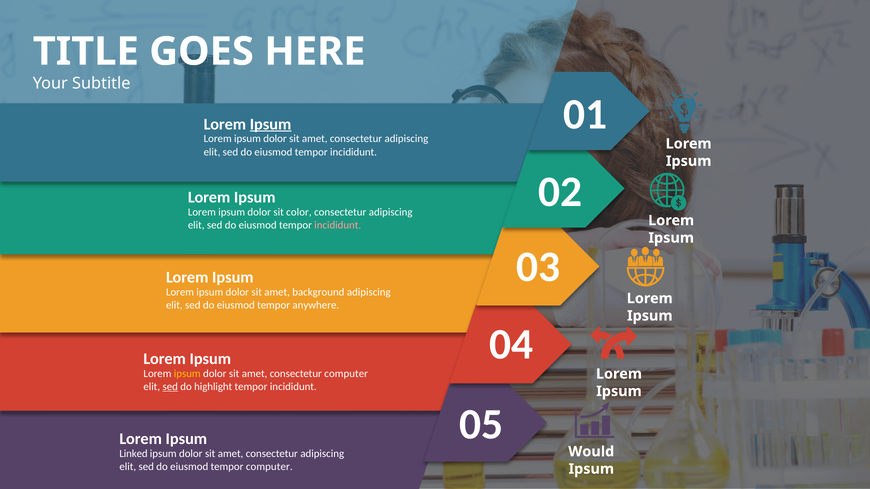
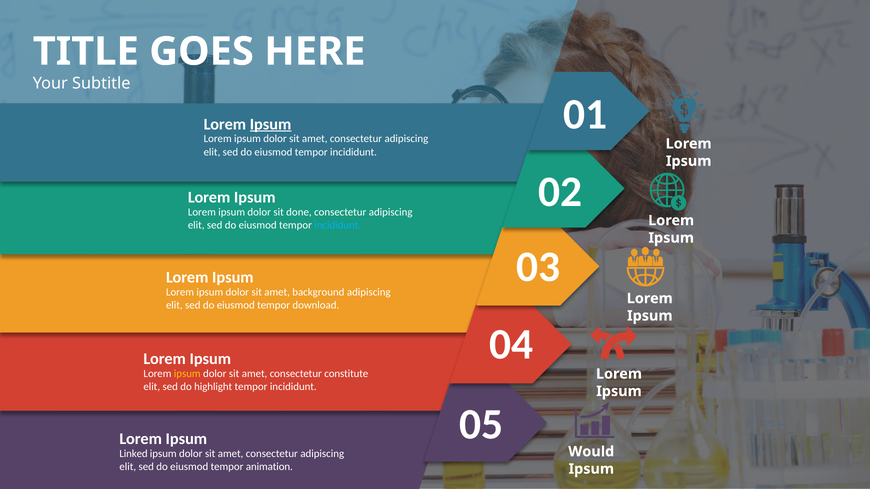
color: color -> done (299, 212)
incididunt colour: pink -> light blue (338, 225)
anywhere: anywhere -> download (316, 305)
consectetur computer: computer -> constitute (346, 374)
sed underline: present -> none (170, 387)
tempor computer: computer -> animation (269, 467)
